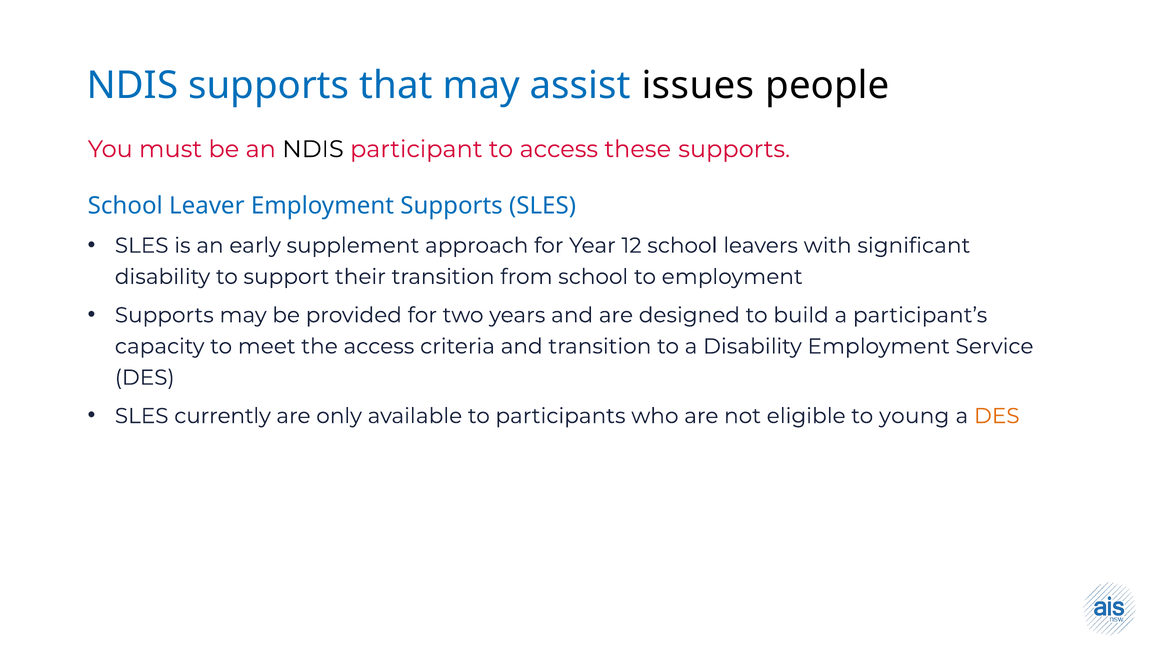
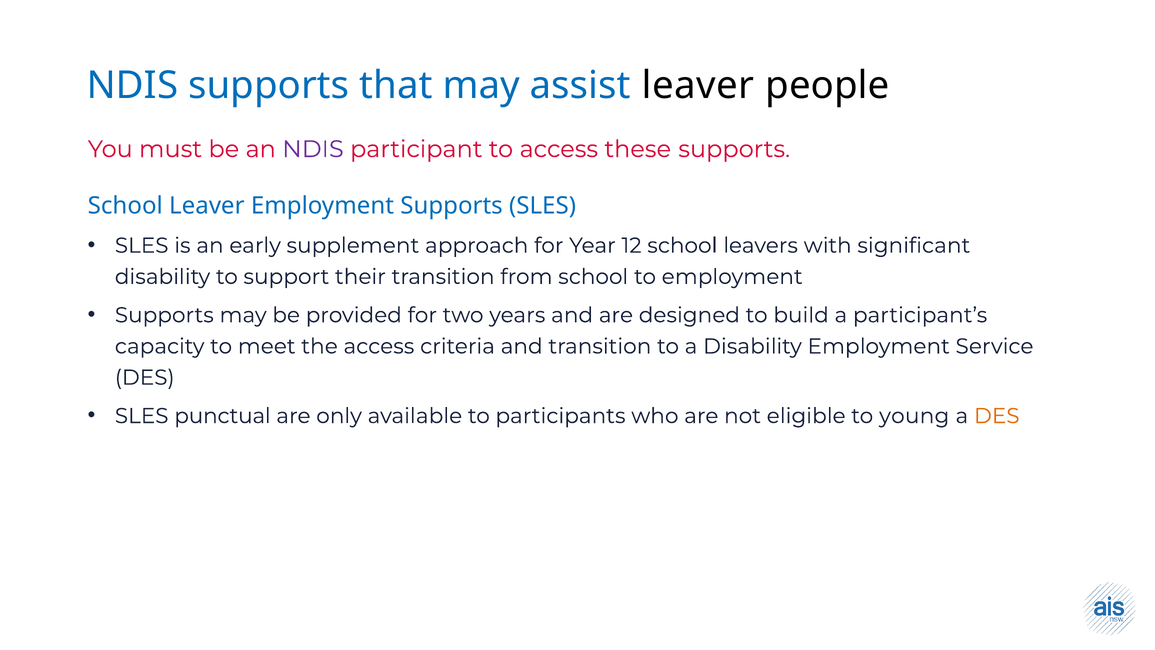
assist issues: issues -> leaver (698, 85)
NDIS colour: black -> purple (313, 149)
currently: currently -> punctual (223, 416)
